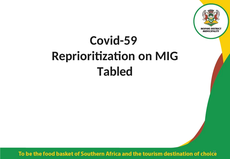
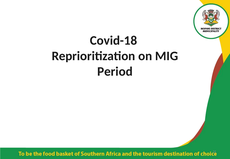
Covid-59: Covid-59 -> Covid-18 (113, 40)
Tabled: Tabled -> Period (115, 72)
